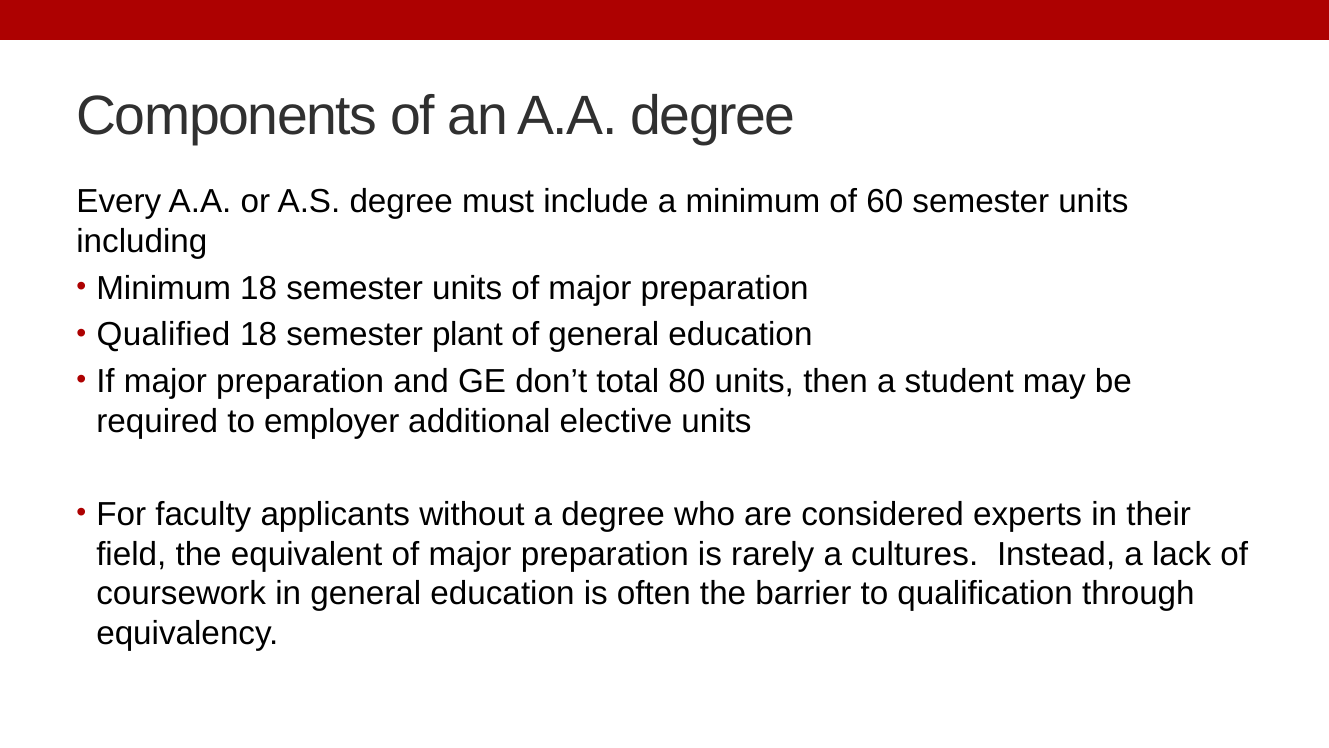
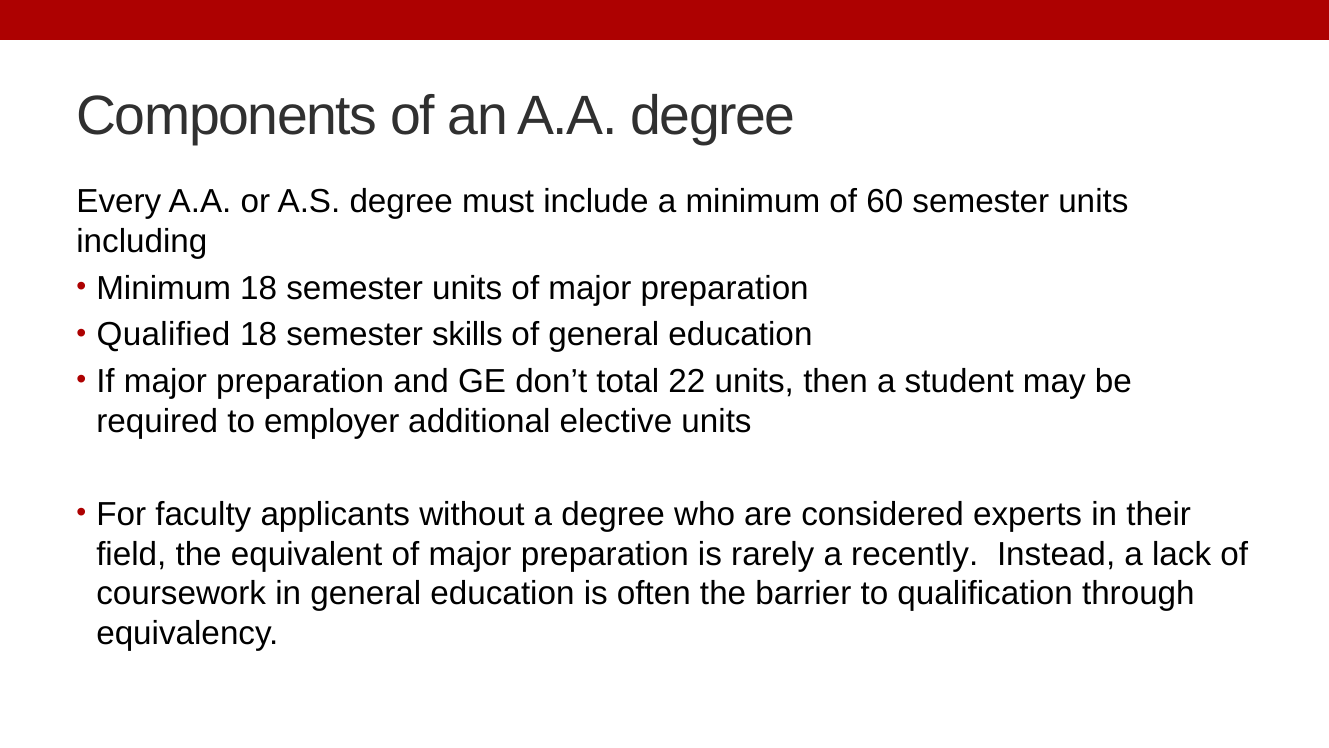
plant: plant -> skills (467, 335)
80: 80 -> 22 (687, 381)
cultures: cultures -> recently (915, 554)
